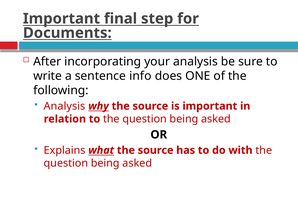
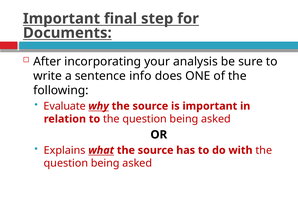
Analysis: Analysis -> Evaluate (65, 106)
